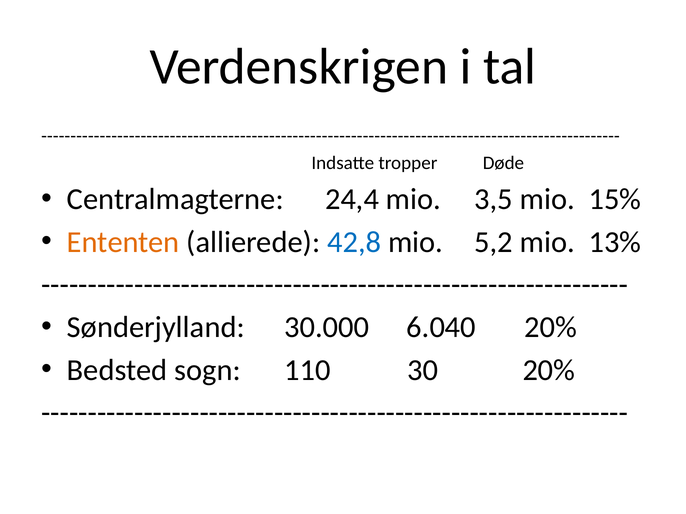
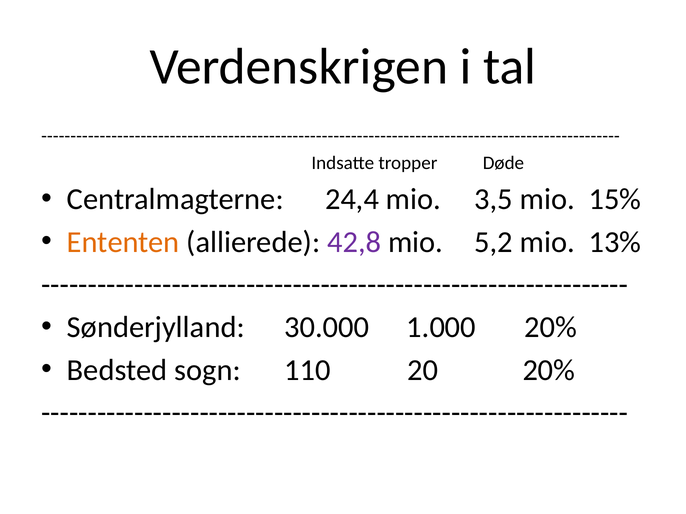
42,8 colour: blue -> purple (354, 242)
6.040: 6.040 -> 1.000 (441, 328)
30: 30 -> 20 (423, 370)
